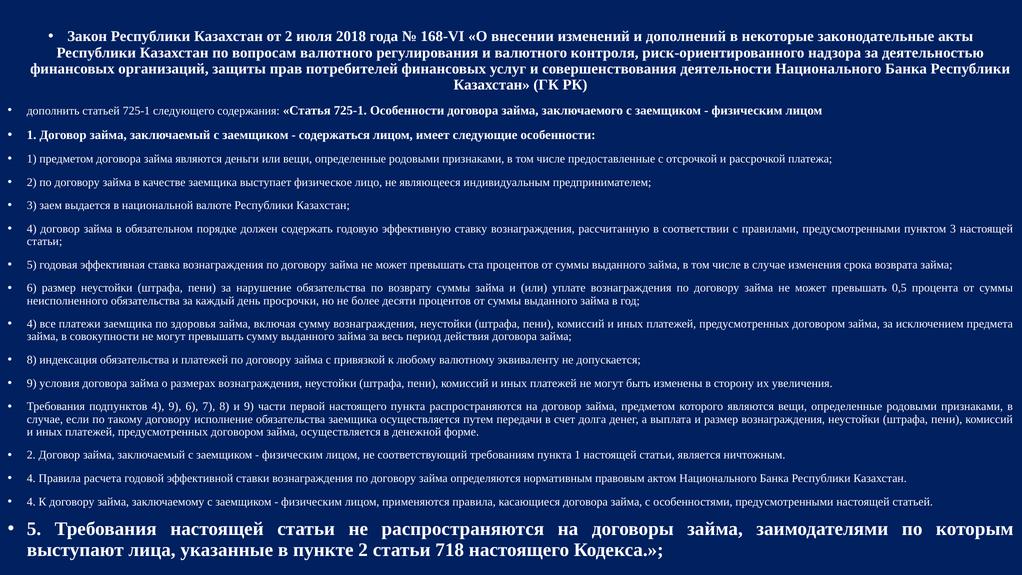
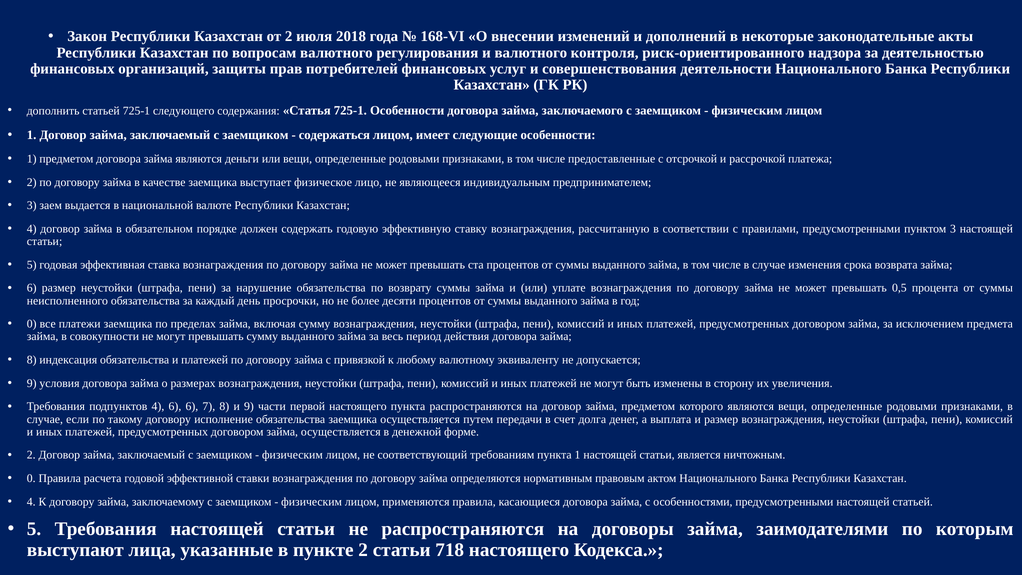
4: 4 -> 0 (32, 324)
здоровья: здоровья -> пределах (193, 324)
4 9: 9 -> 6 (175, 406)
4: 4 -> 0 (31, 478)
